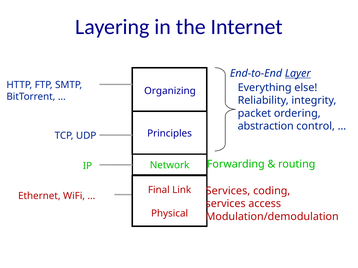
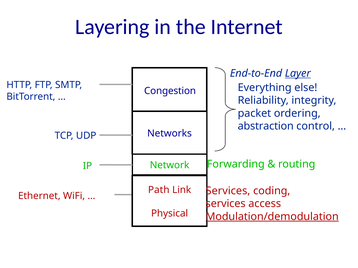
Organizing: Organizing -> Congestion (170, 91)
Principles: Principles -> Networks (170, 134)
Final: Final -> Path (159, 190)
Modulation/demodulation underline: none -> present (272, 217)
